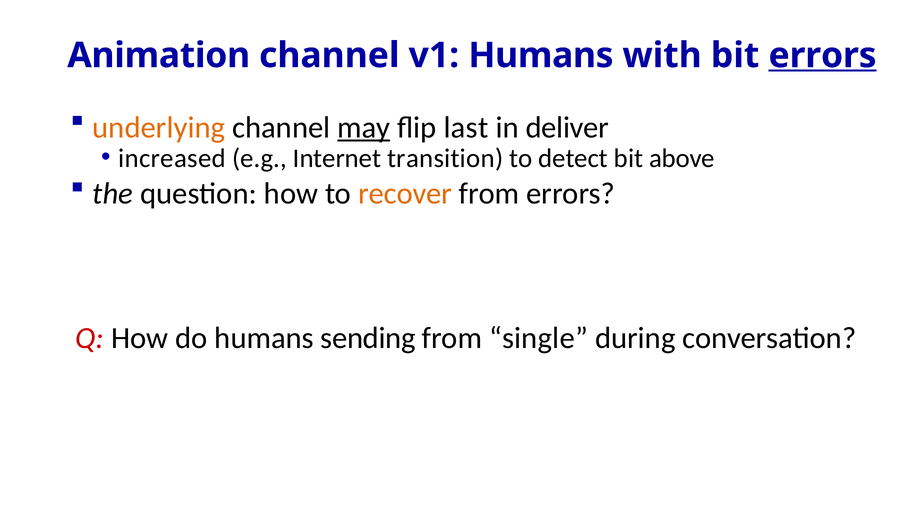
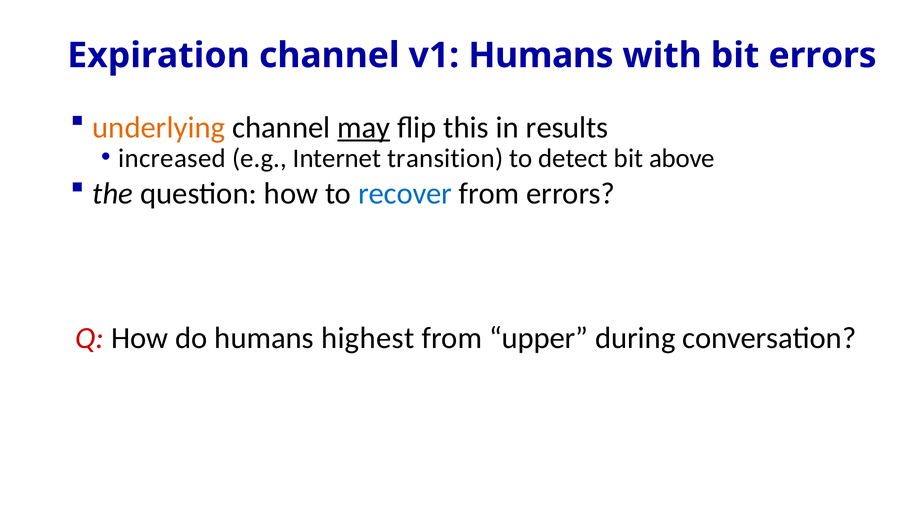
Animation: Animation -> Expiration (159, 55)
errors underline: present -> none (823, 55)
last: last -> this (466, 127)
deliver: deliver -> results (567, 127)
recover colour: orange -> blue (405, 194)
sending: sending -> highest (368, 338)
single: single -> upper (539, 338)
